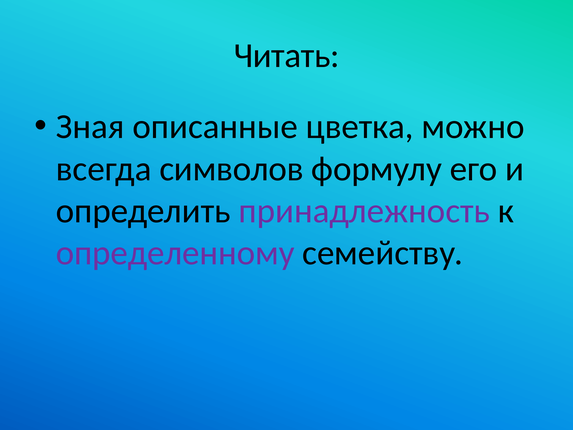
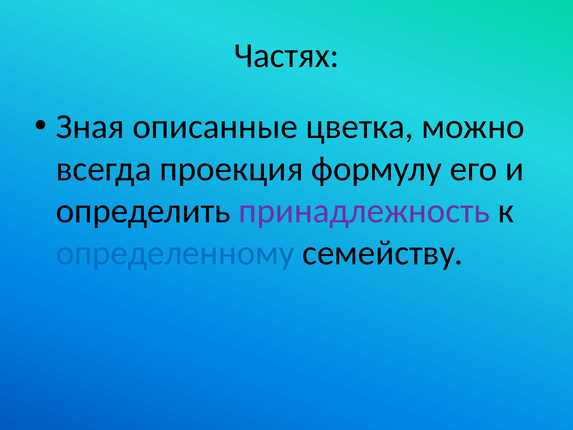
Читать: Читать -> Частях (286, 55)
символов: символов -> проекция (231, 169)
определенному colour: purple -> blue (175, 253)
